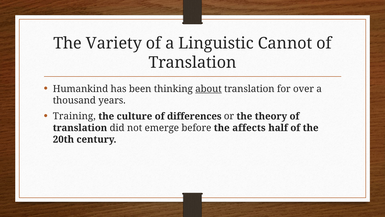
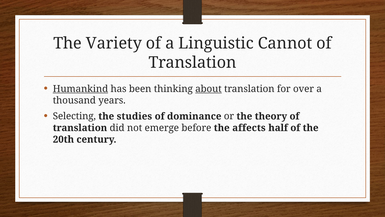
Humankind underline: none -> present (80, 89)
Training: Training -> Selecting (74, 116)
culture: culture -> studies (134, 116)
differences: differences -> dominance (194, 116)
